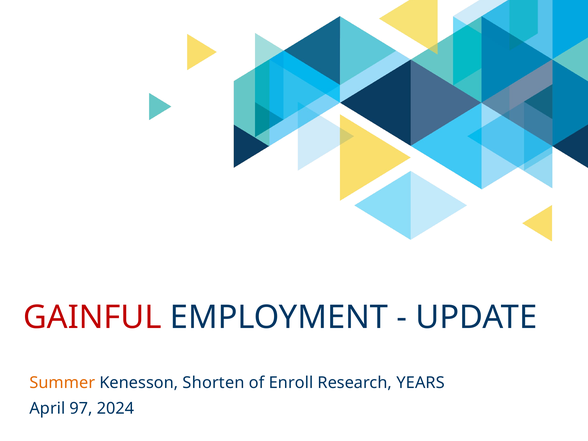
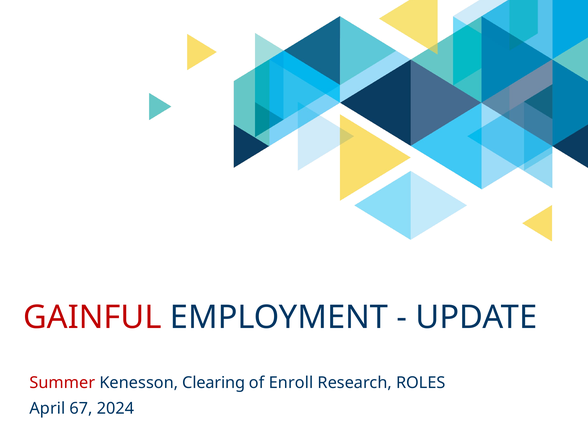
Summer colour: orange -> red (62, 383)
Shorten: Shorten -> Clearing (214, 383)
YEARS: YEARS -> ROLES (421, 383)
97: 97 -> 67 (81, 408)
